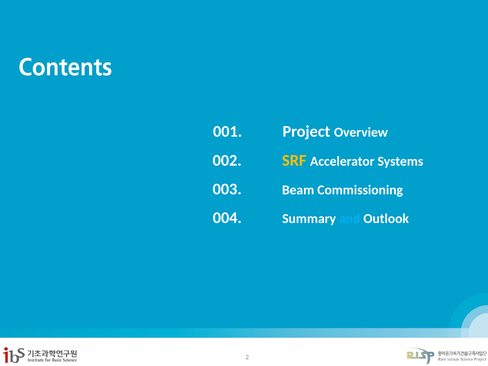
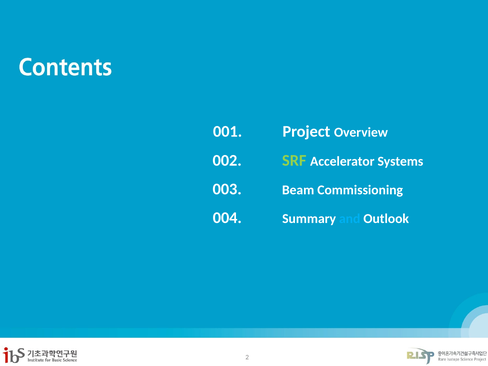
SRF colour: yellow -> light green (294, 160)
